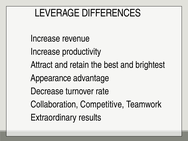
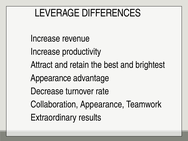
Collaboration Competitive: Competitive -> Appearance (102, 104)
